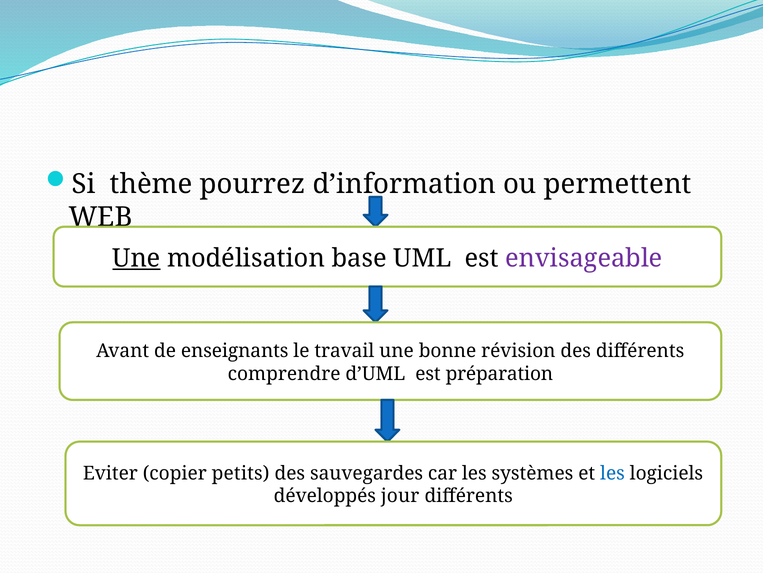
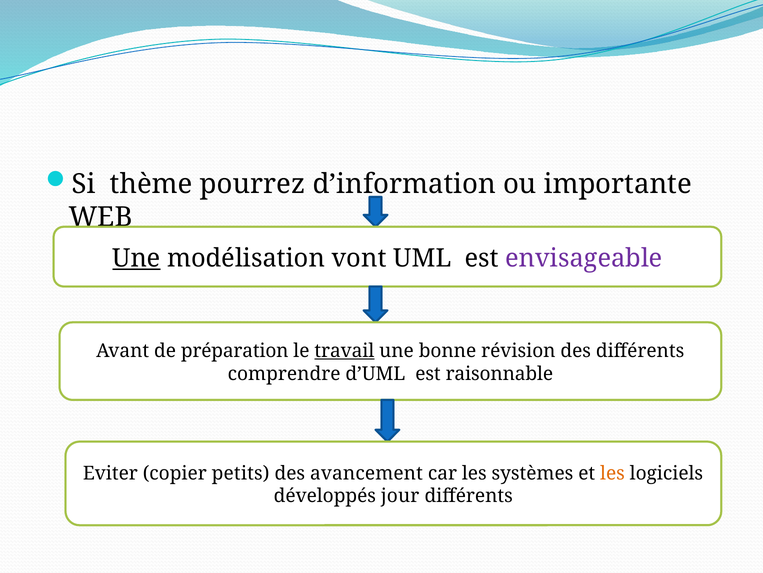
permettent: permettent -> importante (618, 184)
base: base -> vont (359, 258)
enseignants: enseignants -> préparation (235, 350)
travail underline: none -> present (344, 350)
préparation: préparation -> raisonnable (499, 373)
sauvegardes: sauvegardes -> avancement (366, 473)
les colour: blue -> orange (612, 473)
